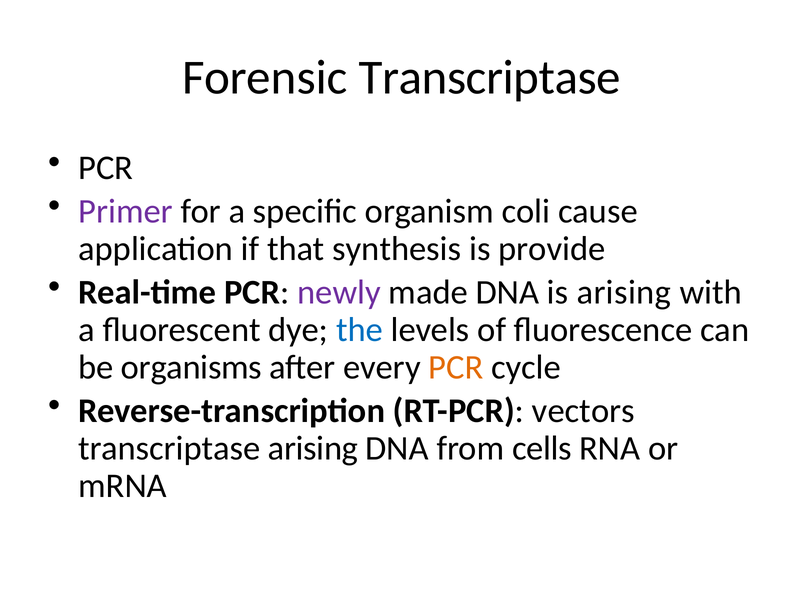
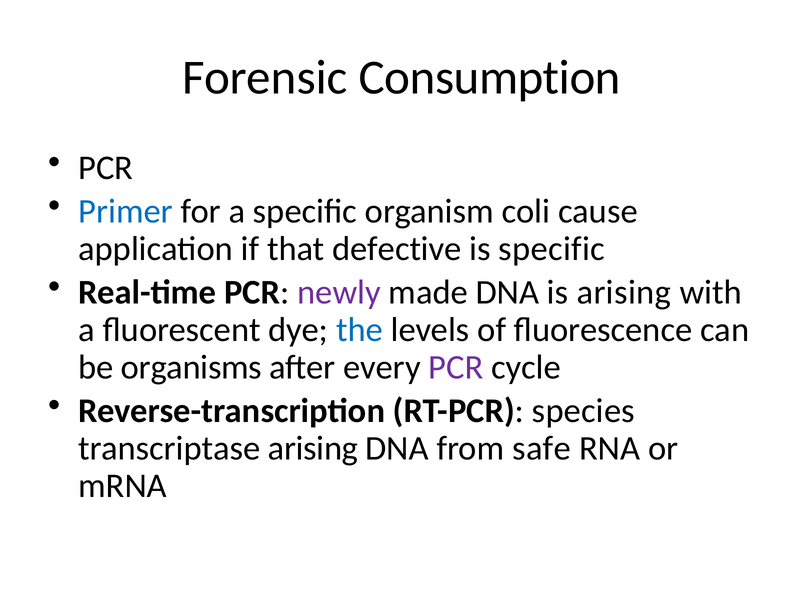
Forensic Transcriptase: Transcriptase -> Consumption (490, 78)
Primer colour: purple -> blue (126, 211)
synthesis: synthesis -> defective (397, 249)
is provide: provide -> specific (552, 249)
PCR colour: orange -> purple (456, 367)
vectors: vectors -> species (583, 411)
cells: cells -> safe (542, 449)
